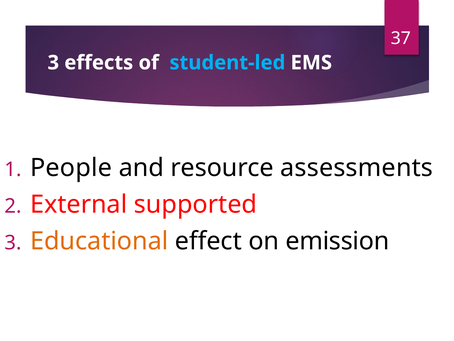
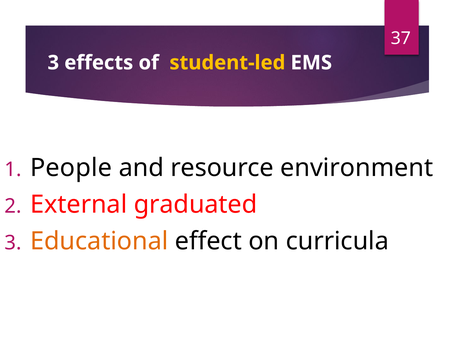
student-led colour: light blue -> yellow (227, 63)
assessments: assessments -> environment (357, 168)
supported: supported -> graduated (196, 204)
emission: emission -> curricula (337, 241)
